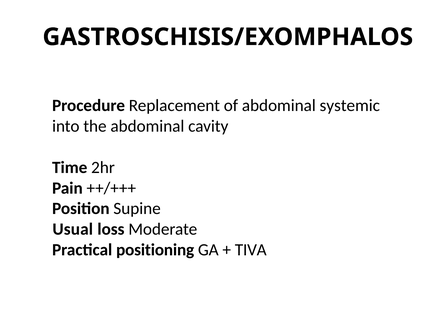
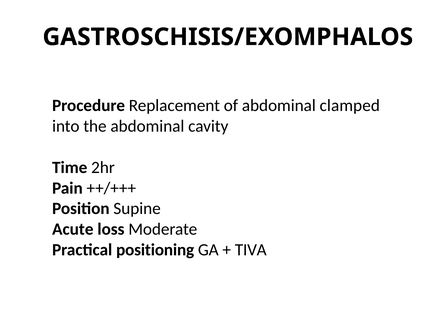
systemic: systemic -> clamped (350, 106)
Usual: Usual -> Acute (73, 229)
